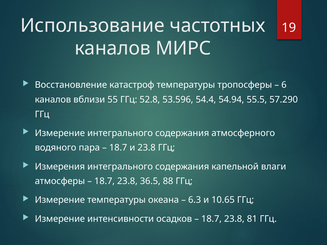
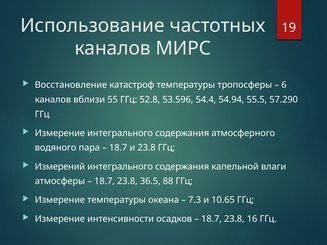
Измерения: Измерения -> Измерений (60, 167)
6.3: 6.3 -> 7.3 (195, 200)
81: 81 -> 16 (252, 219)
